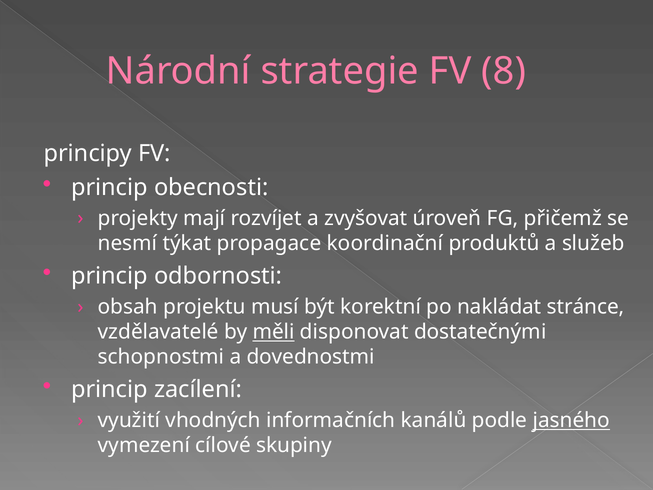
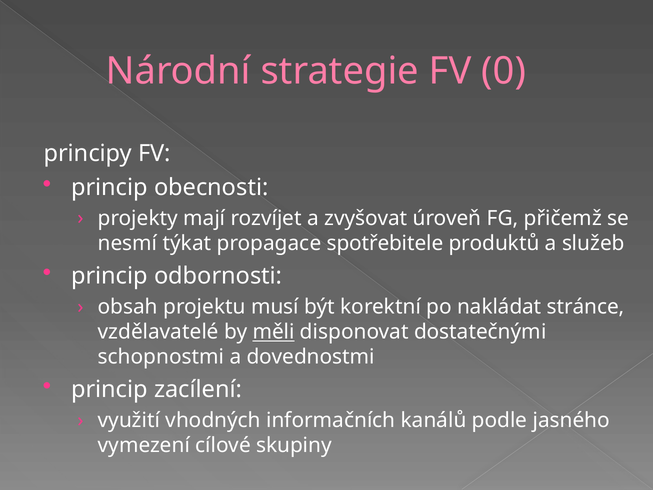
8: 8 -> 0 (504, 71)
koordinační: koordinační -> spotřebitele (385, 243)
jasného underline: present -> none (571, 420)
